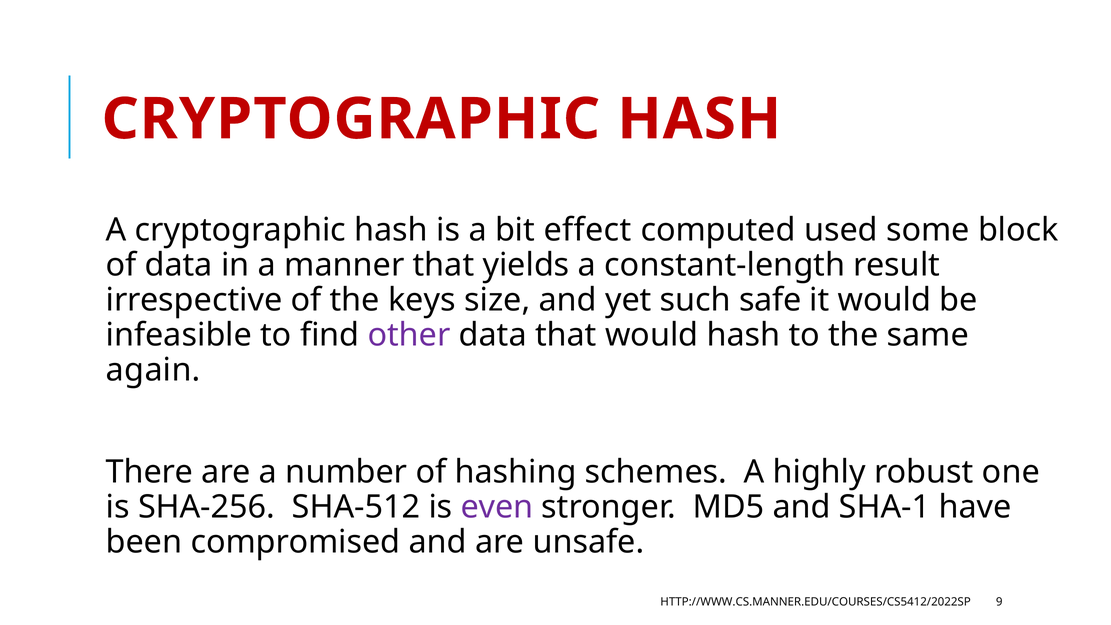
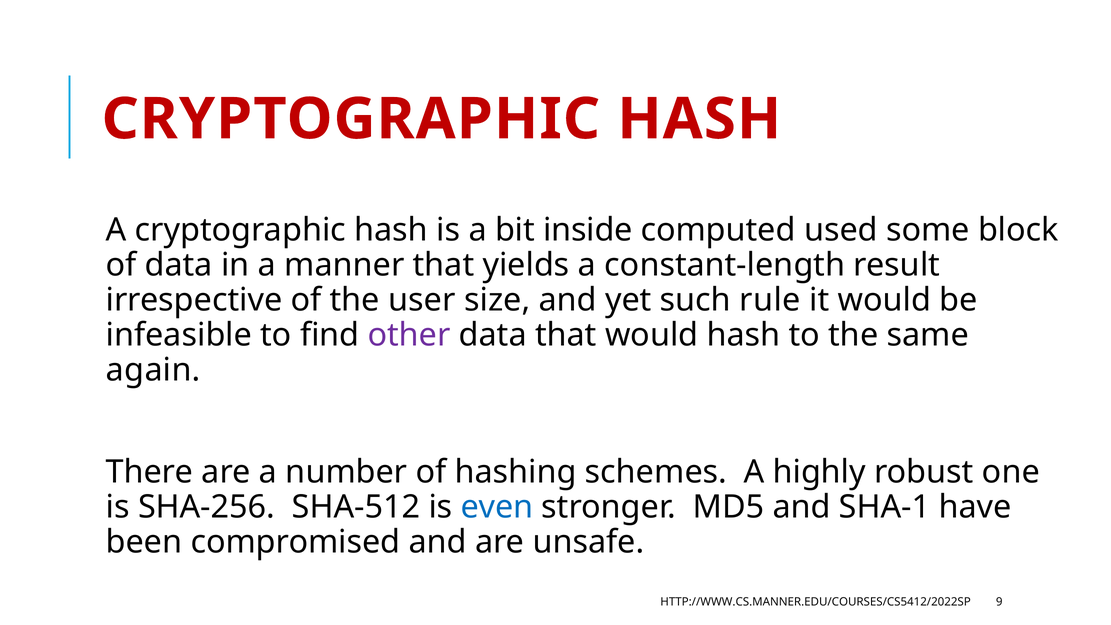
effect: effect -> inside (588, 230)
keys: keys -> user (422, 300)
safe: safe -> rule (770, 300)
even colour: purple -> blue (497, 507)
